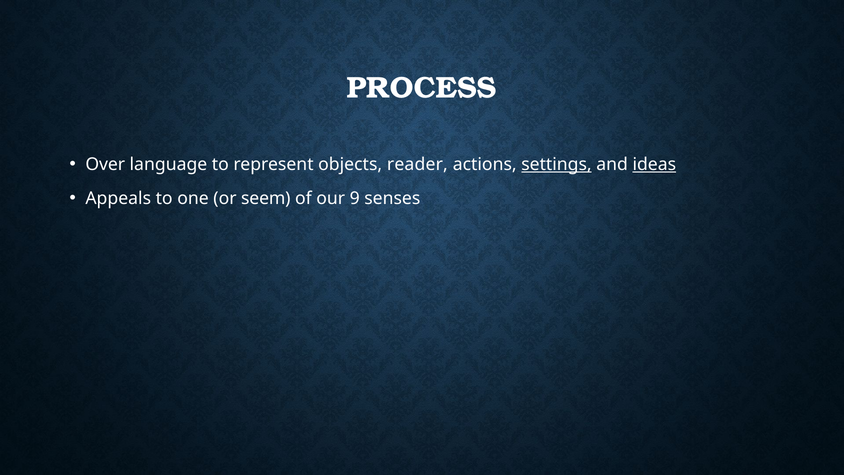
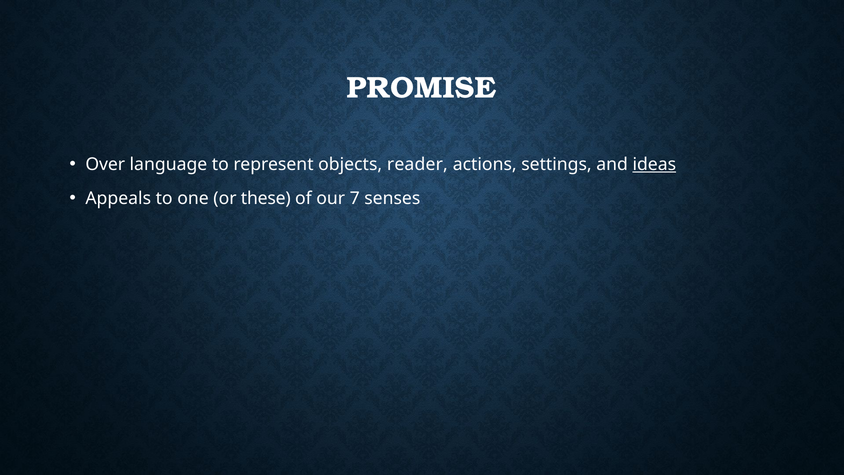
PROCESS: PROCESS -> PROMISE (421, 88)
settings underline: present -> none (556, 164)
seem: seem -> these (266, 198)
9: 9 -> 7 (355, 198)
